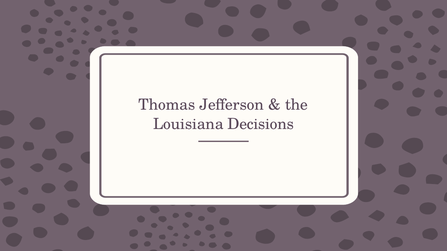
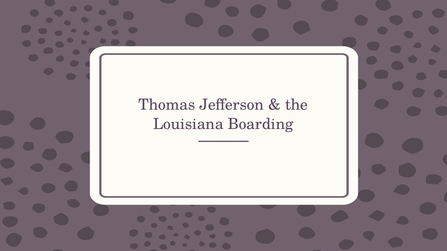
Decisions: Decisions -> Boarding (261, 124)
